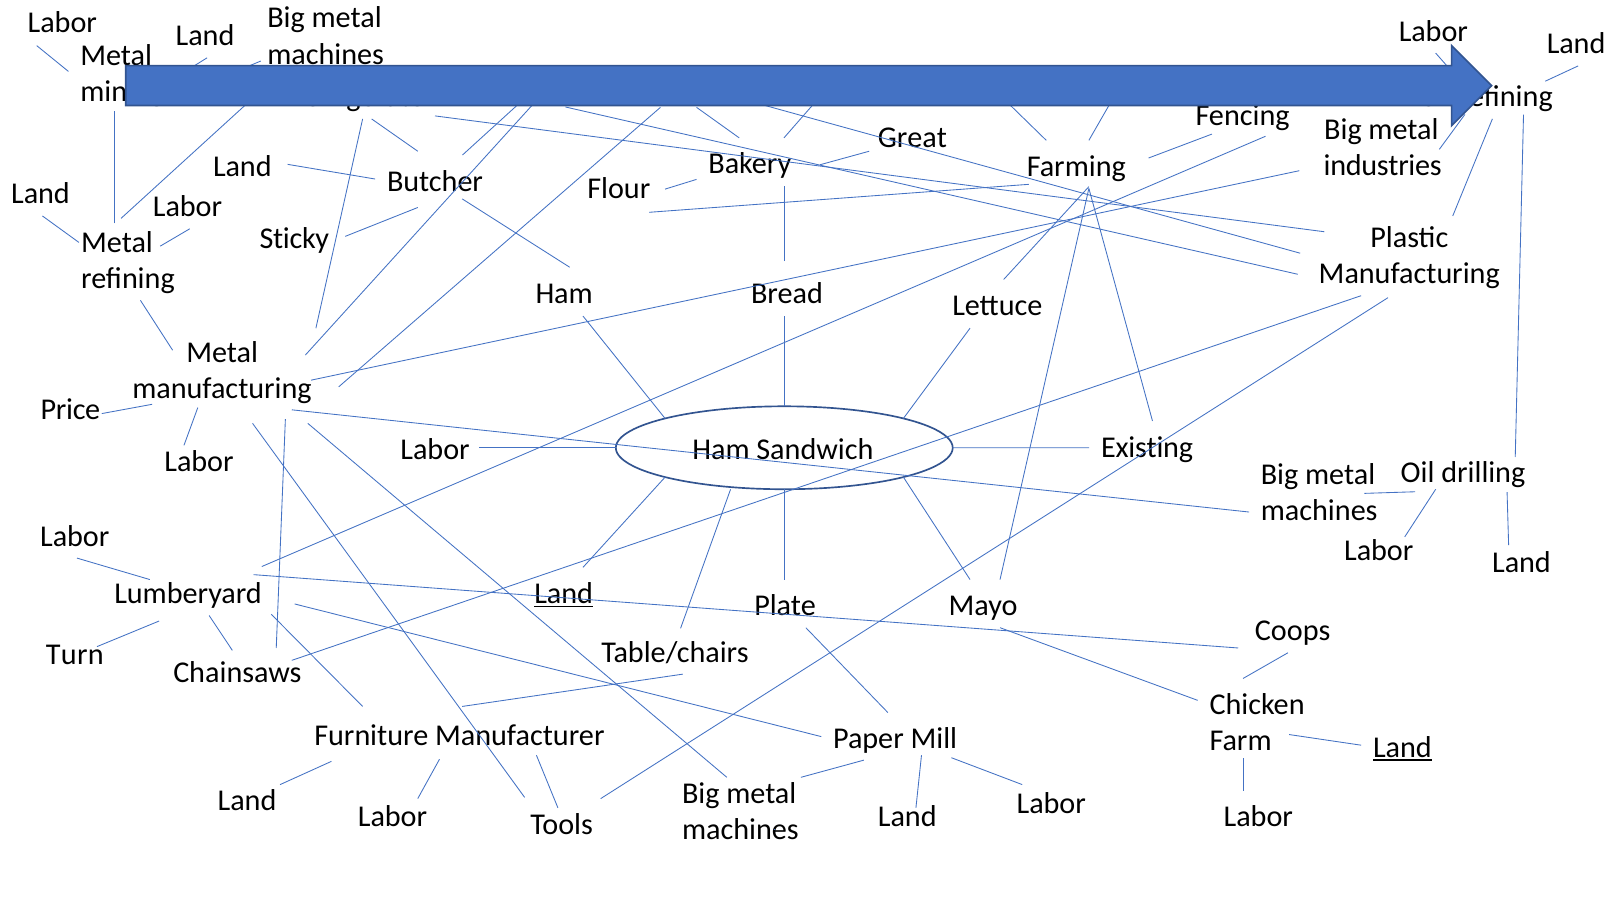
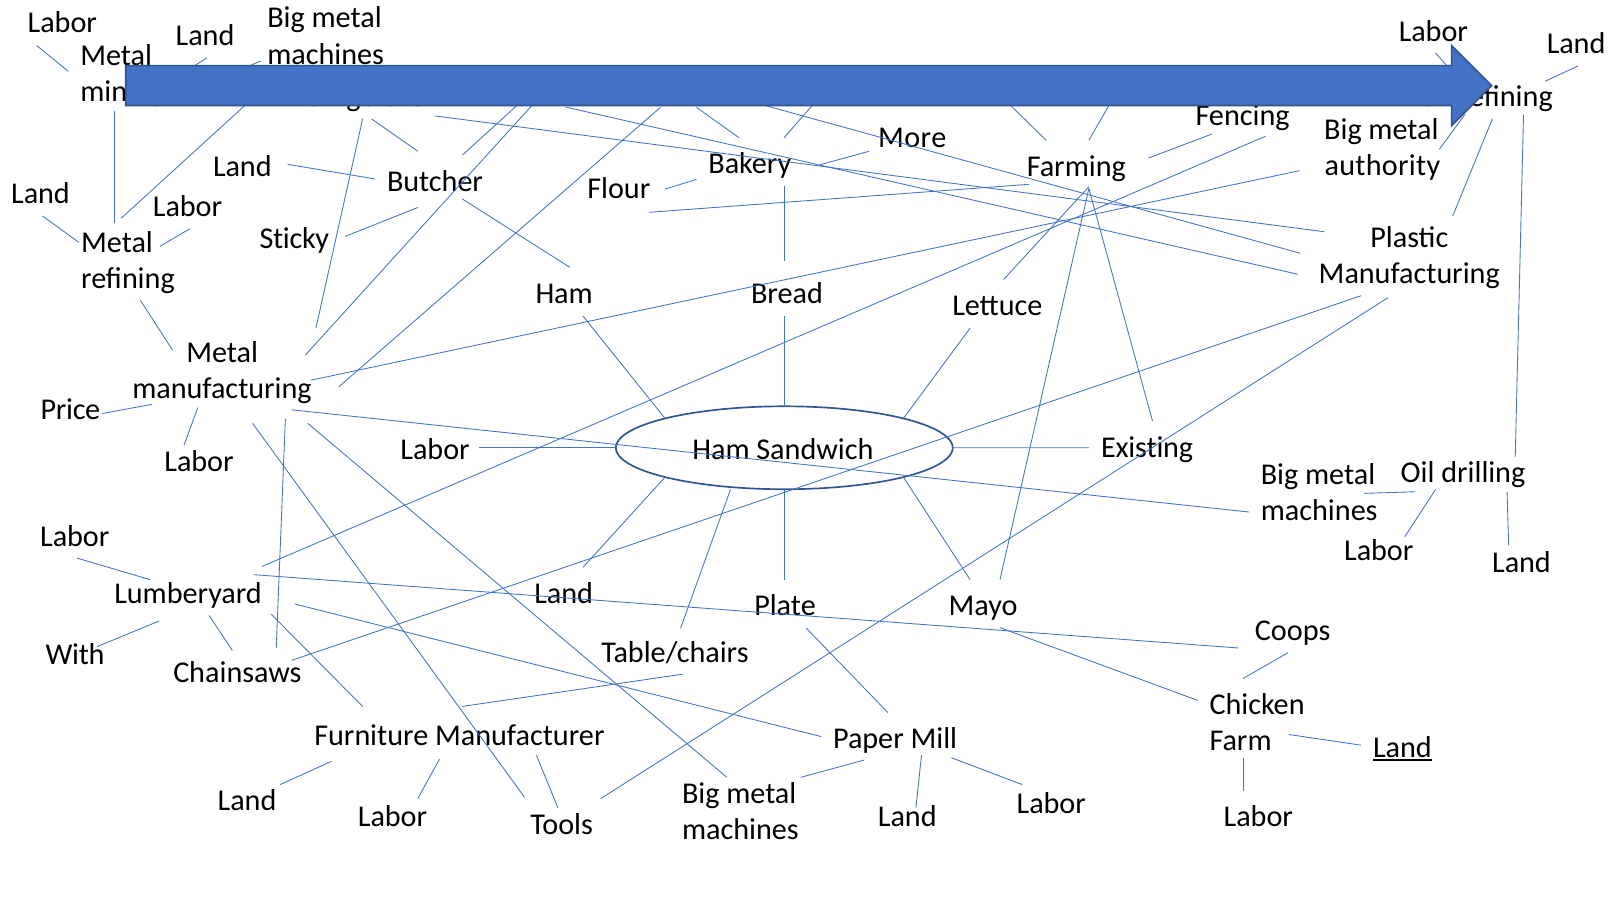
Great: Great -> More (912, 137)
industries: industries -> authority (1382, 166)
Land underline: present -> none (564, 593)
Turn: Turn -> With (75, 654)
